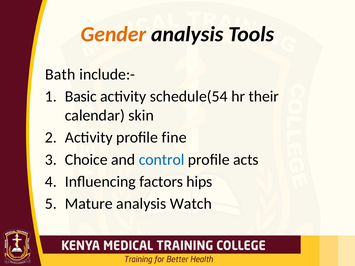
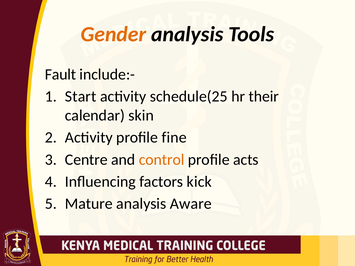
Bath: Bath -> Fault (60, 75)
Basic: Basic -> Start (81, 97)
schedule(54: schedule(54 -> schedule(25 (189, 97)
Choice: Choice -> Centre (86, 160)
control colour: blue -> orange (162, 160)
hips: hips -> kick (199, 182)
Watch: Watch -> Aware (191, 204)
